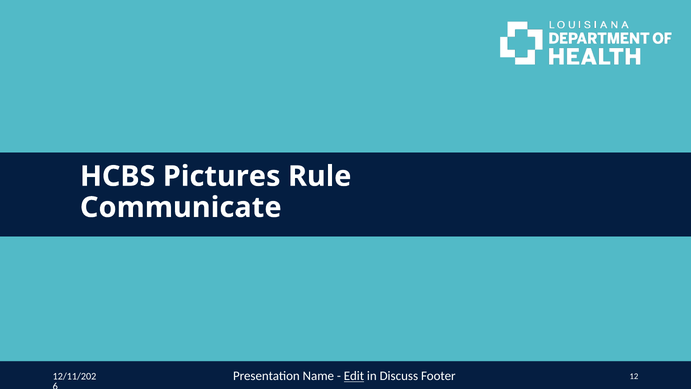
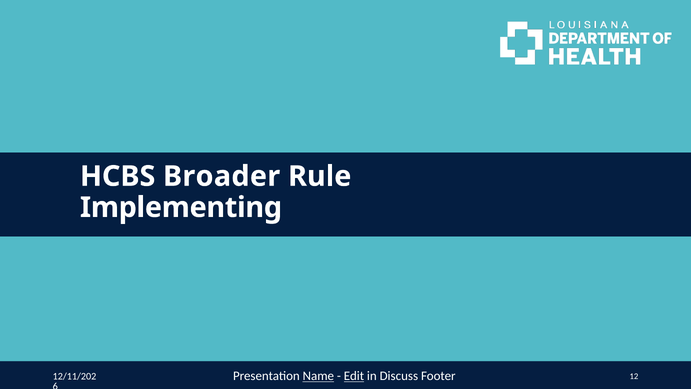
Pictures: Pictures -> Broader (222, 176)
Communicate: Communicate -> Implementing (181, 207)
Name underline: none -> present (318, 376)
